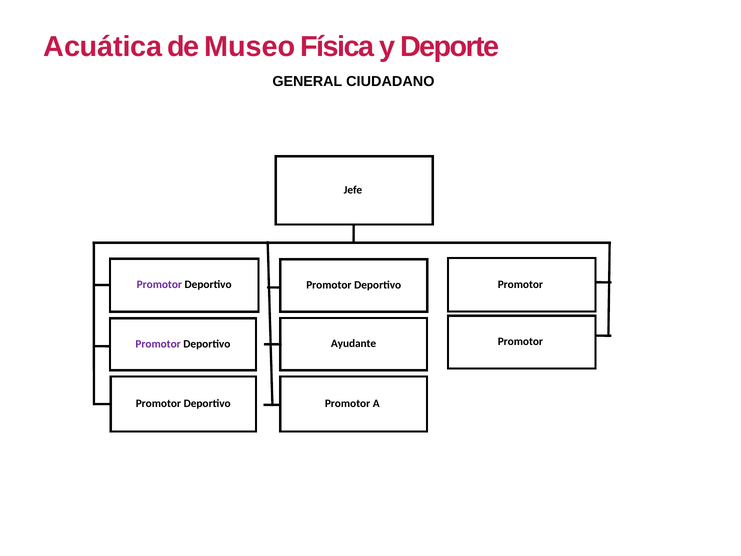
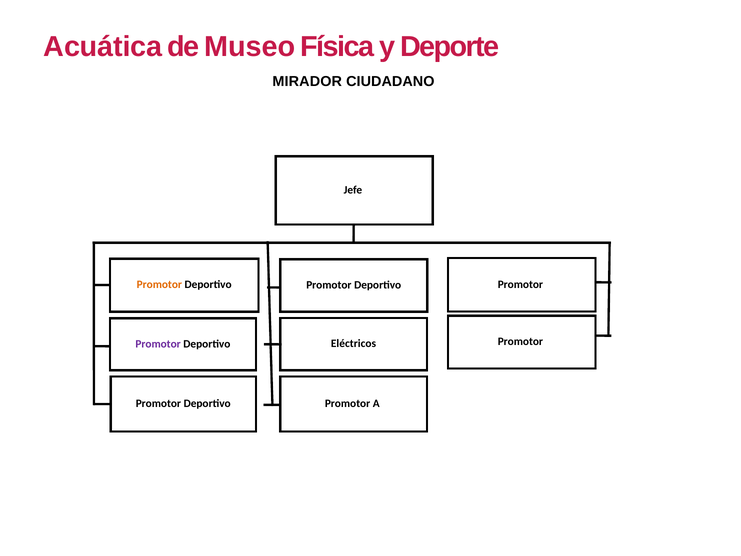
GENERAL: GENERAL -> MIRADOR (307, 81)
Promotor colour: purple -> orange (159, 285)
Ayudante: Ayudante -> Eléctricos (354, 343)
